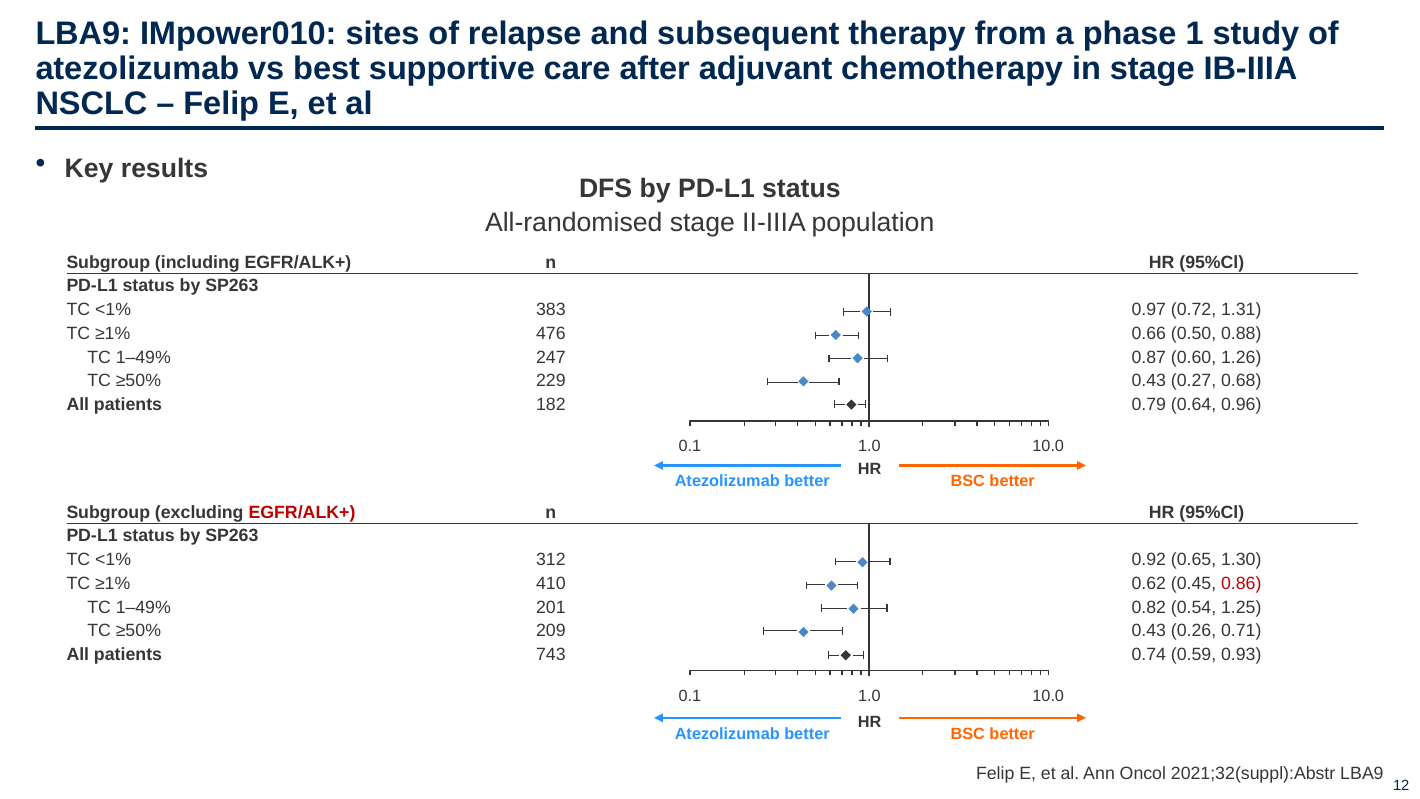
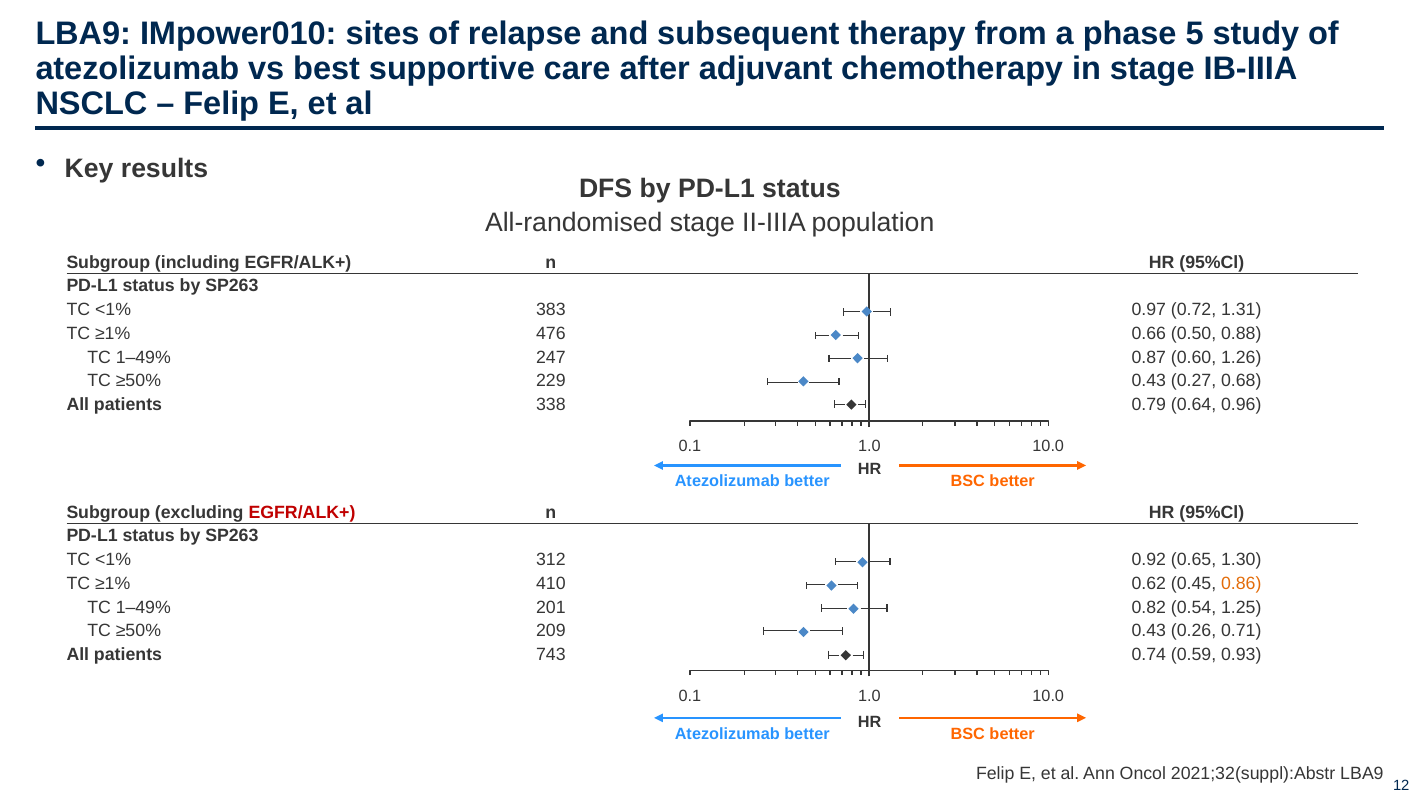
1: 1 -> 5 (1195, 34)
182: 182 -> 338 (551, 405)
0.86 colour: red -> orange (1241, 583)
